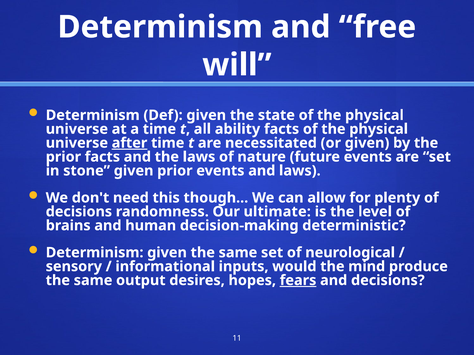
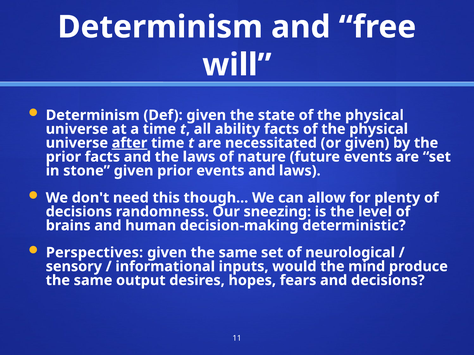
ultimate: ultimate -> sneezing (277, 212)
Determinism: Determinism -> Perspectives (95, 253)
fears underline: present -> none (298, 281)
